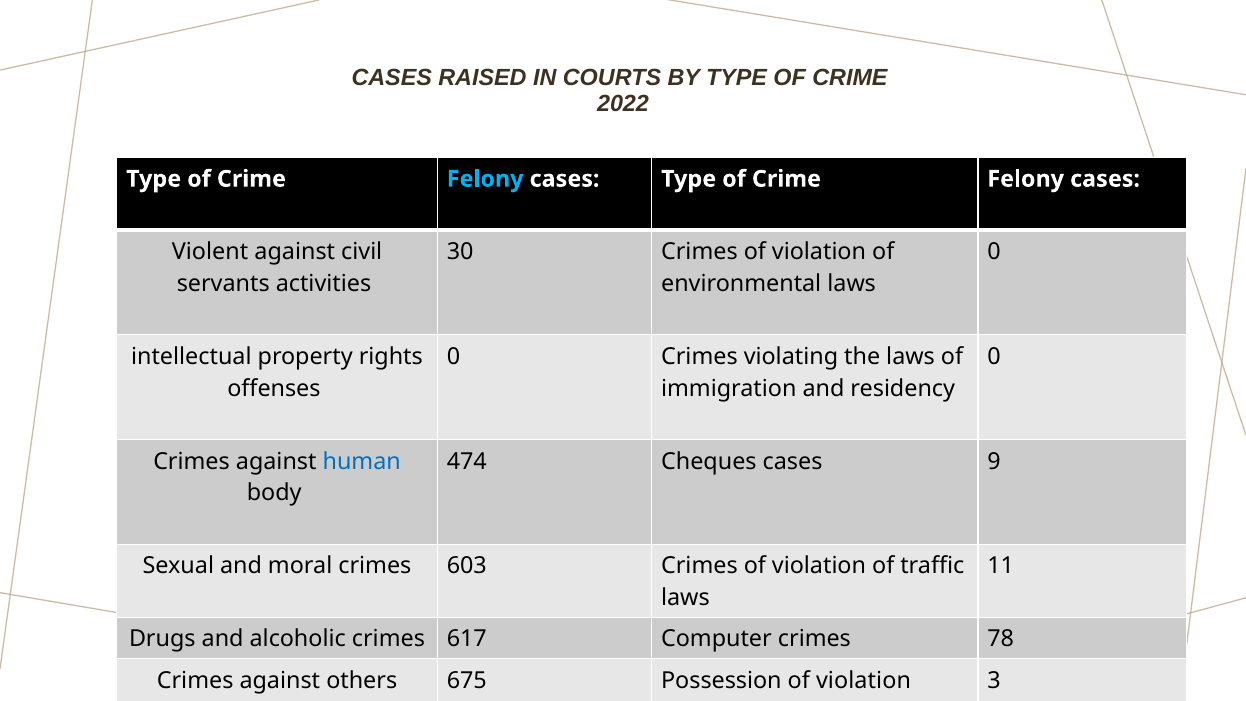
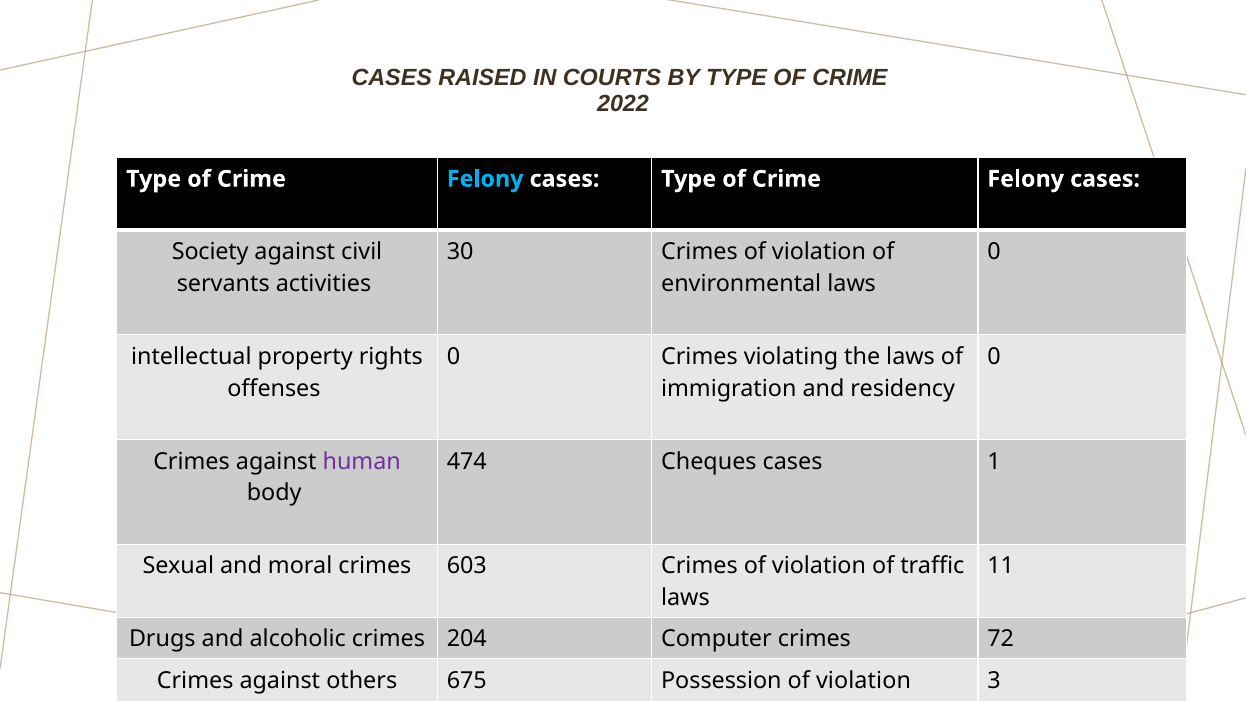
Violent: Violent -> Society (210, 252)
human colour: blue -> purple (362, 461)
9: 9 -> 1 (994, 461)
617: 617 -> 204 (467, 639)
78: 78 -> 72 (1001, 639)
